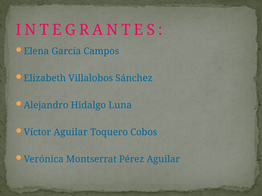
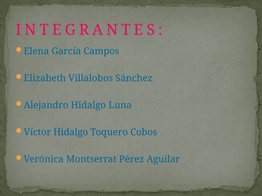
Víctor Aguilar: Aguilar -> Hidalgo (71, 132)
